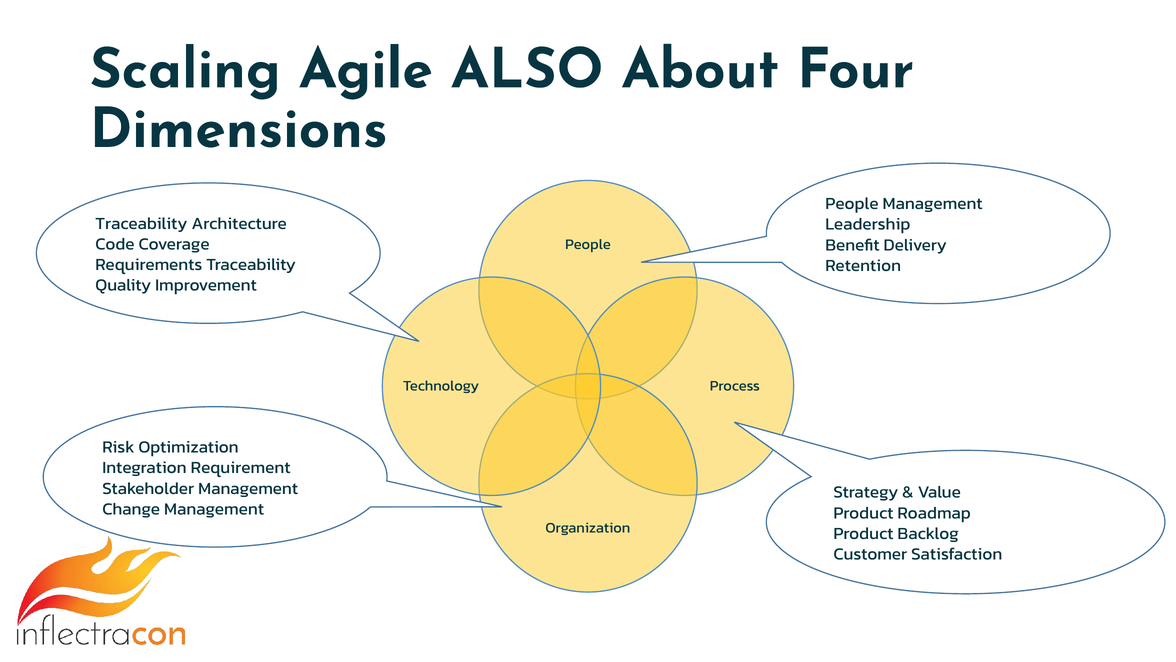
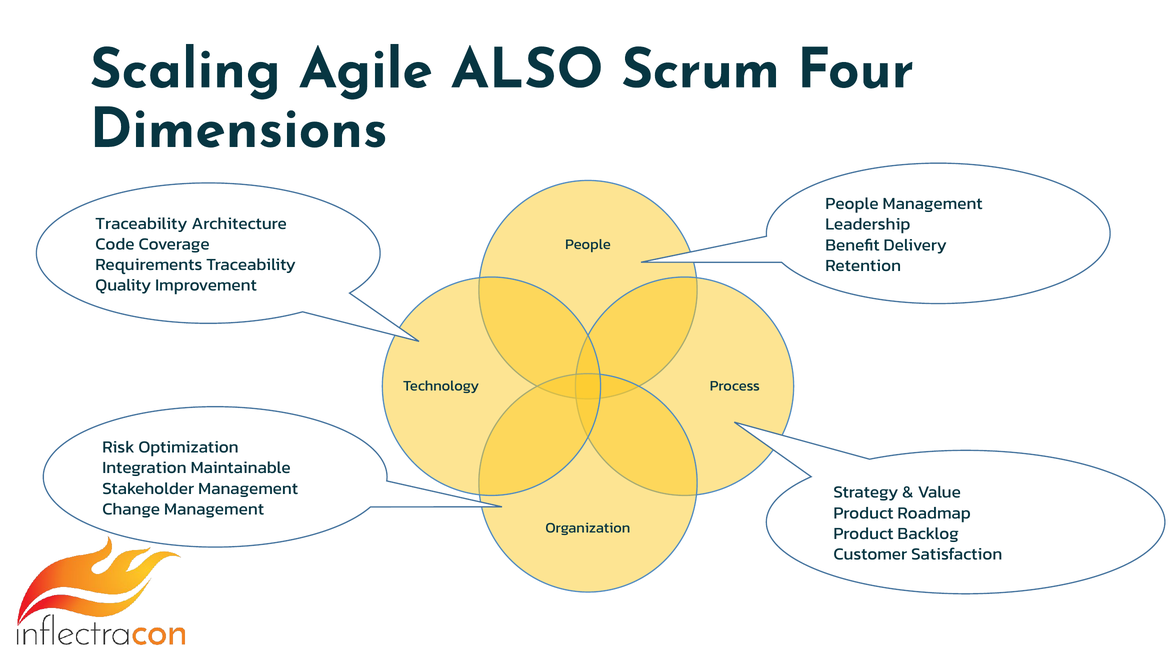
About: About -> Scrum (701, 69)
Requirement: Requirement -> Maintainable (241, 467)
